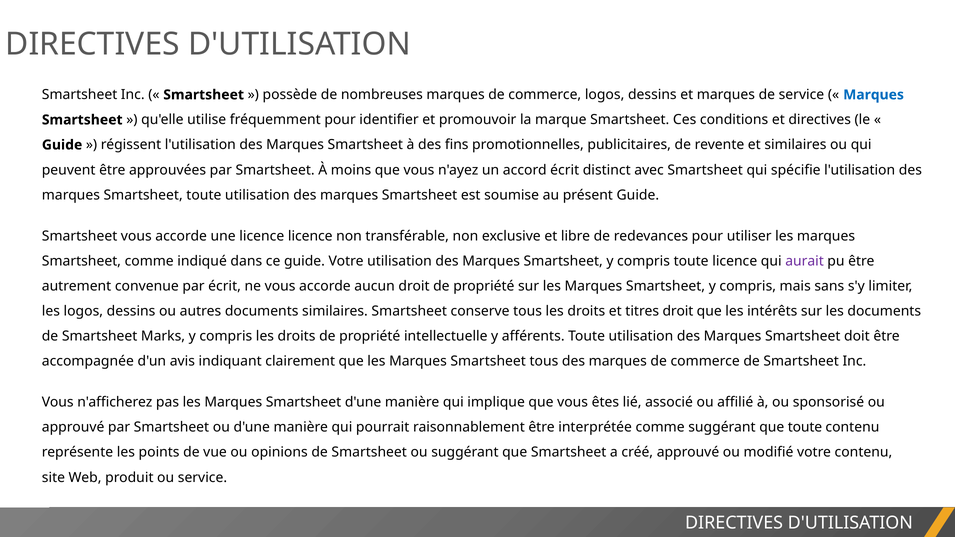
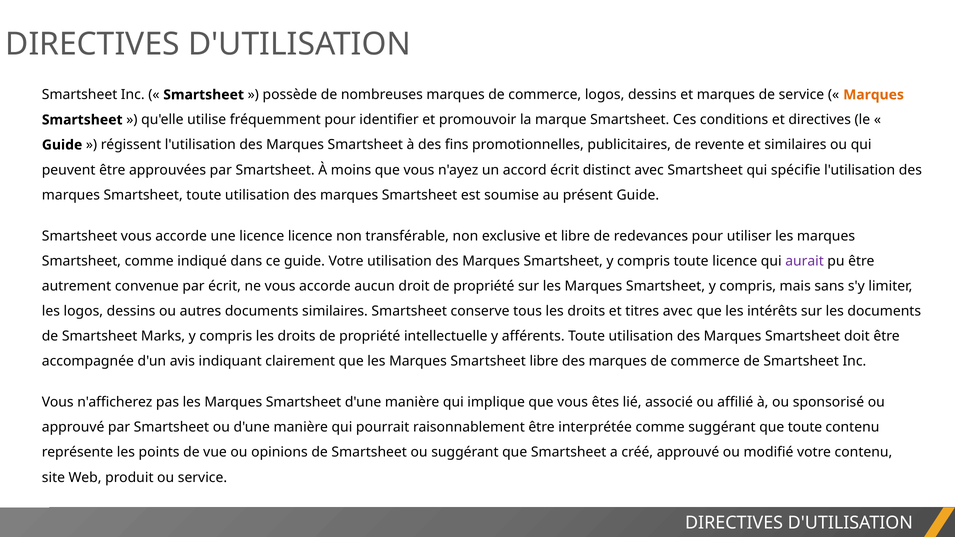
Marques colour: blue -> orange (874, 95)
titres droit: droit -> avec (678, 311)
Smartsheet tous: tous -> libre (544, 361)
